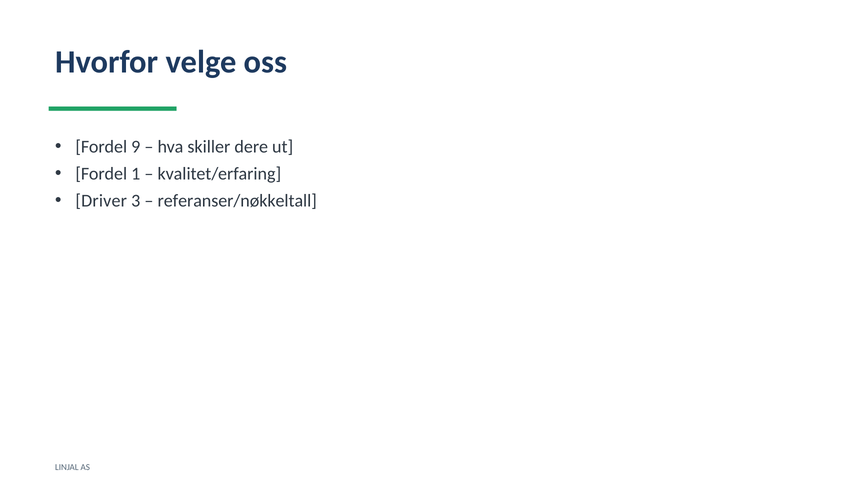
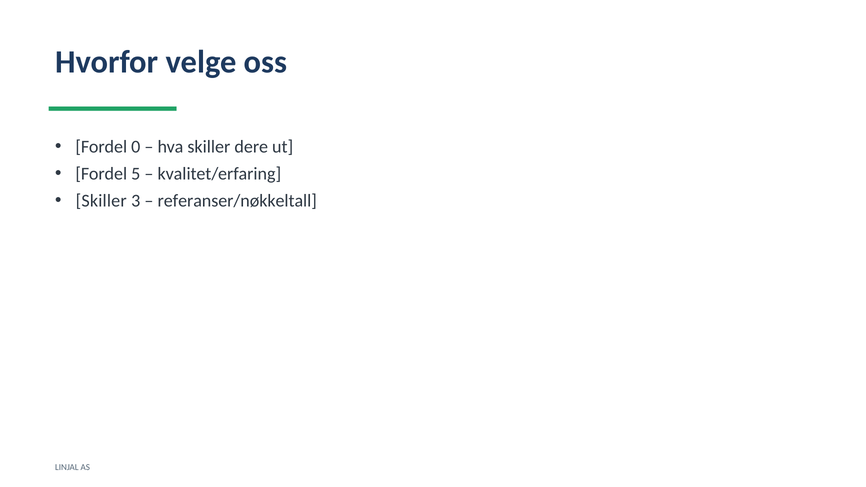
9: 9 -> 0 (136, 147)
1: 1 -> 5 (136, 174)
Driver: Driver -> Skiller (101, 201)
